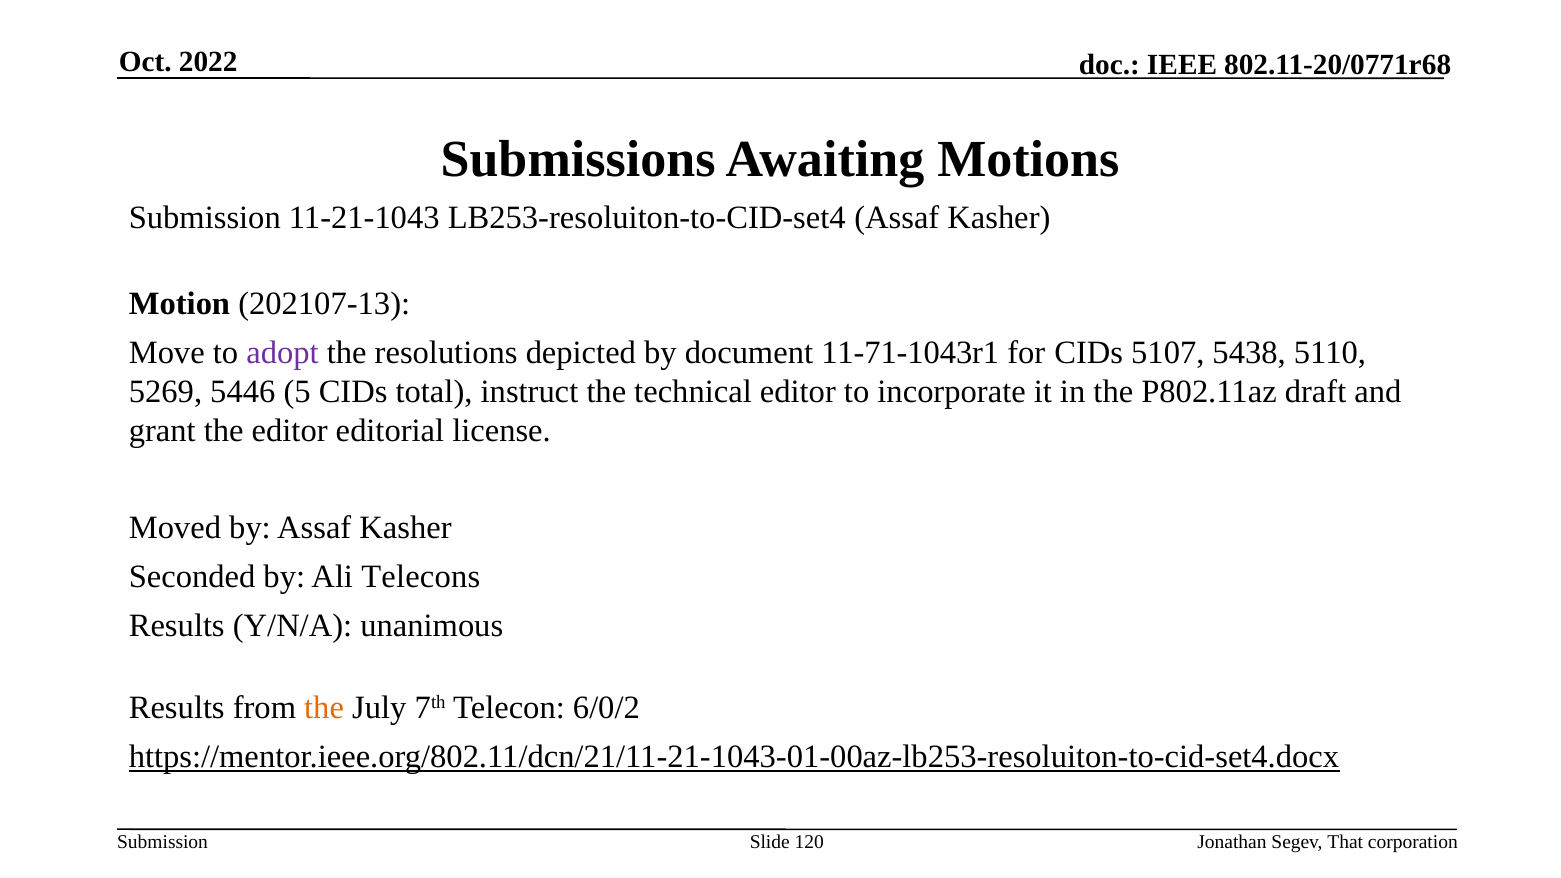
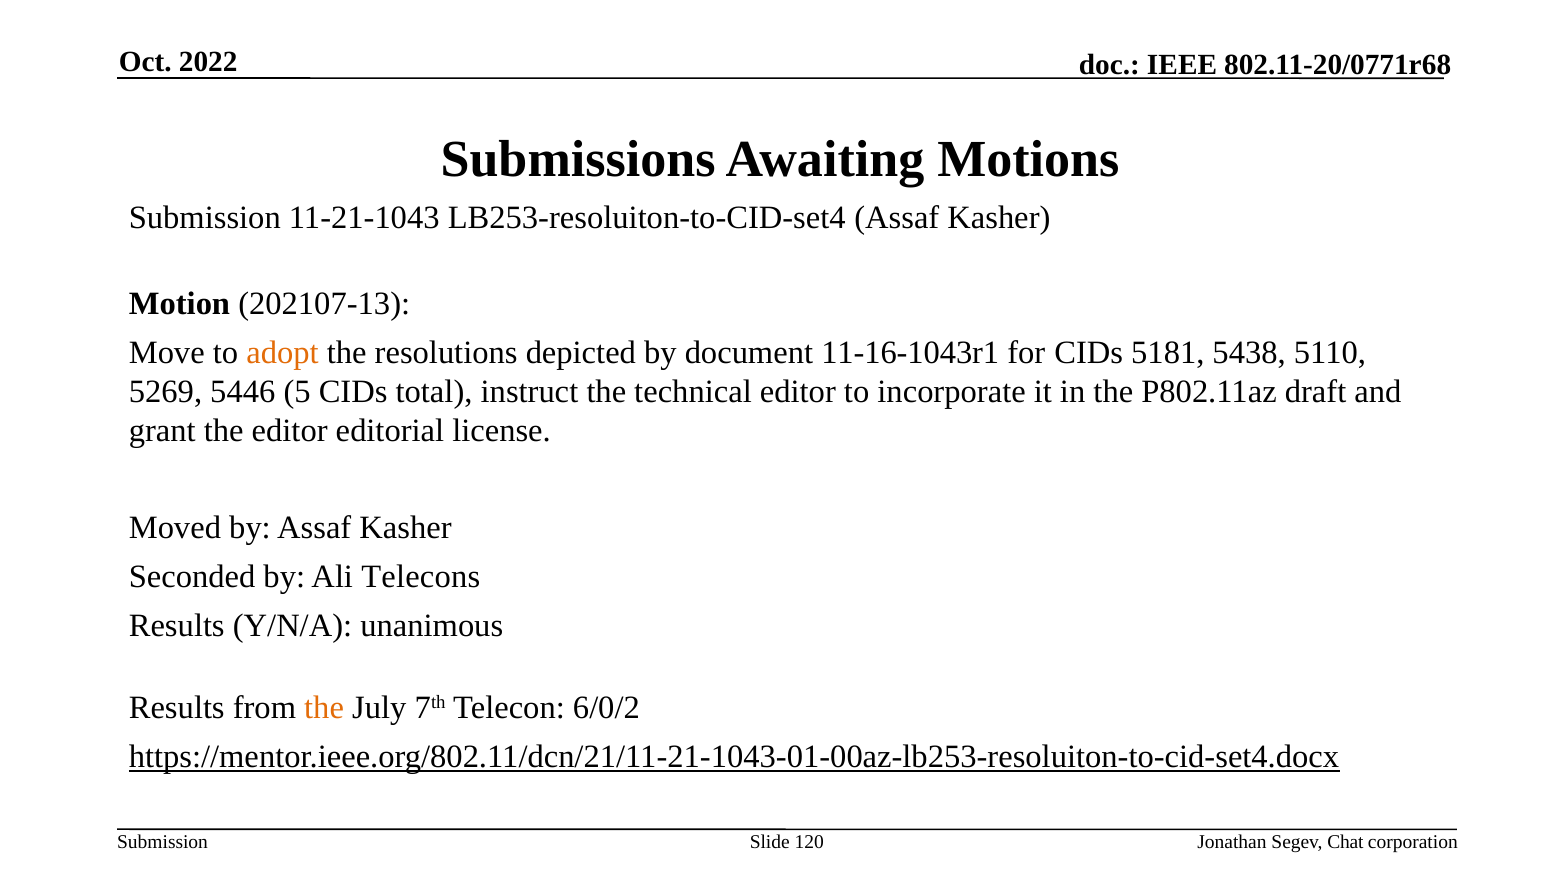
adopt colour: purple -> orange (283, 353)
11-71-1043r1: 11-71-1043r1 -> 11-16-1043r1 (910, 353)
5107: 5107 -> 5181 (1168, 353)
That: That -> Chat (1345, 842)
